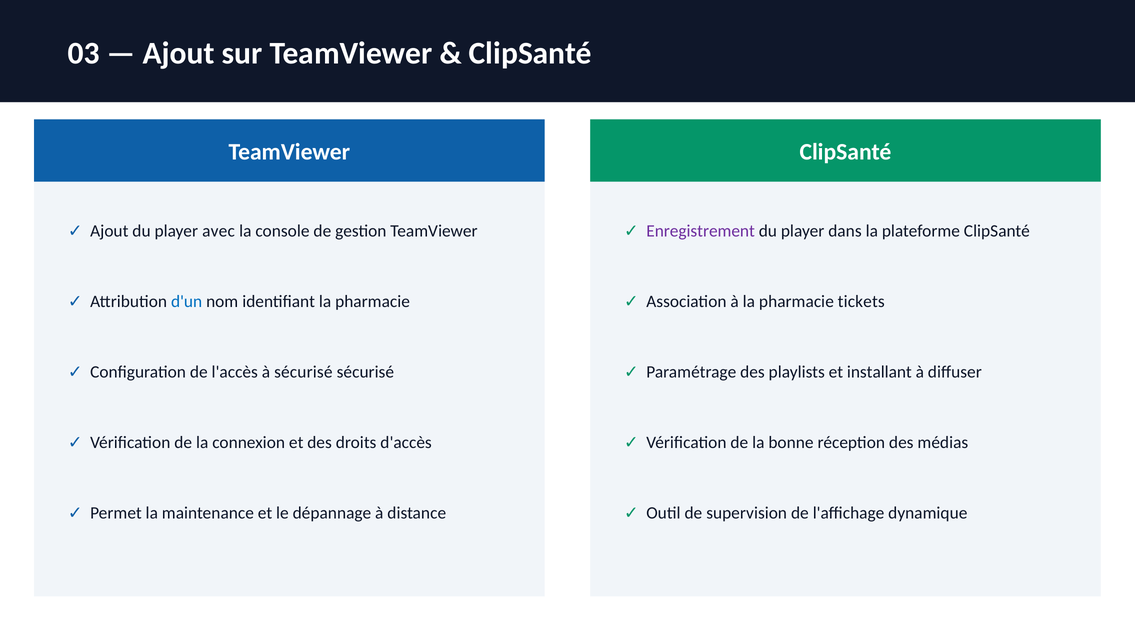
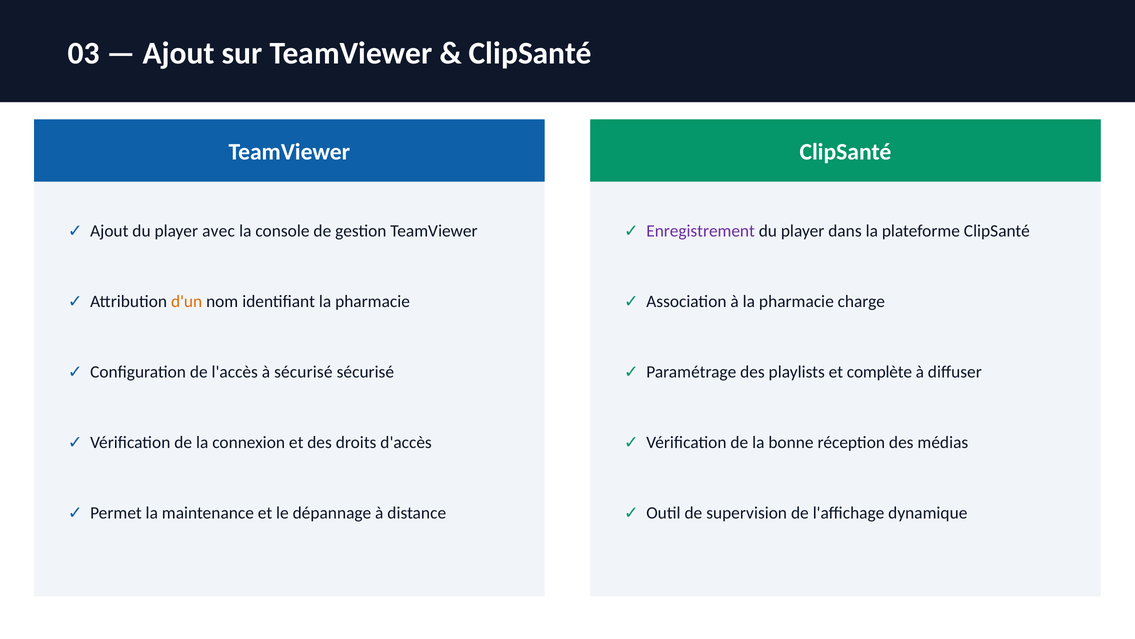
d'un colour: blue -> orange (187, 301)
tickets: tickets -> charge (861, 301)
installant: installant -> complète (879, 372)
